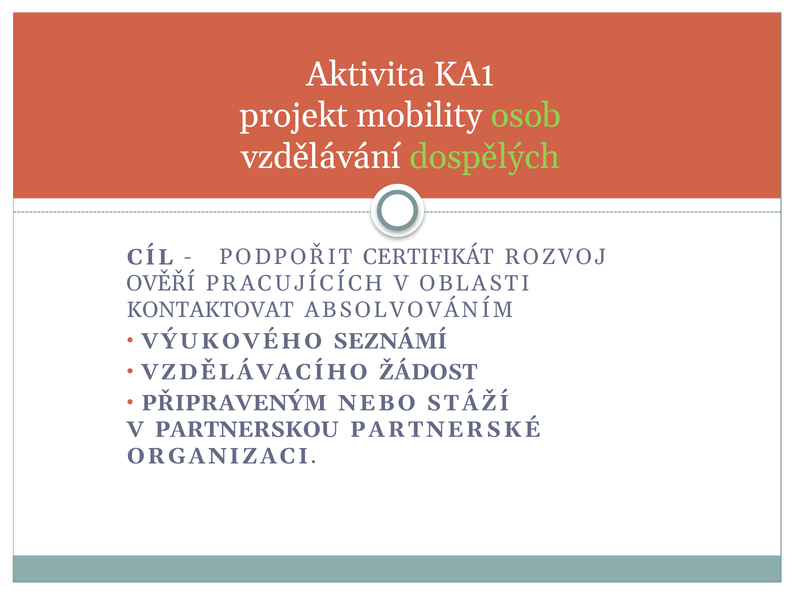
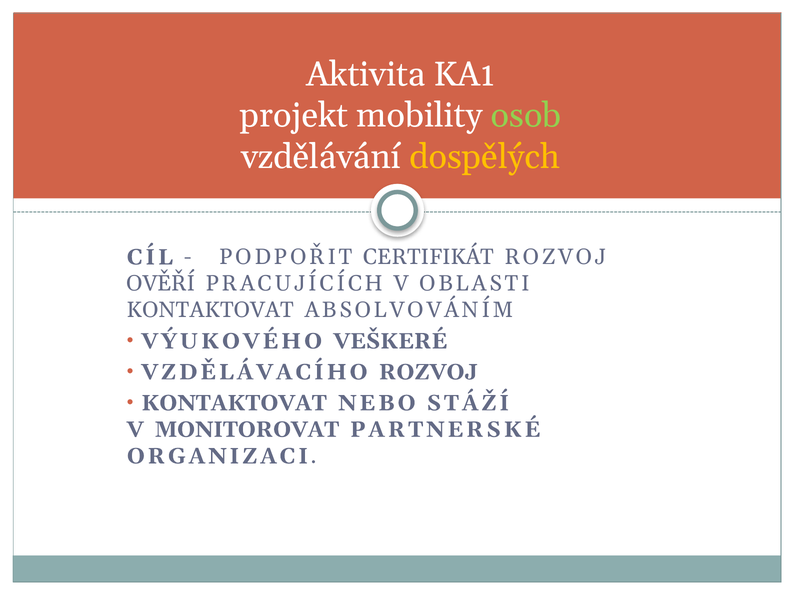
dospělých colour: light green -> yellow (485, 157)
SEZNÁMÍ: SEZNÁMÍ -> VEŠKERÉ (390, 341)
VZDĚLÁVACÍHO ŽÁDOST: ŽÁDOST -> ROZVOJ (428, 372)
PŘIPRAVENÝM: PŘIPRAVENÝM -> KONTAKTOVAT (234, 403)
PARTNERSKOU: PARTNERSKOU -> MONITOROVAT (247, 430)
